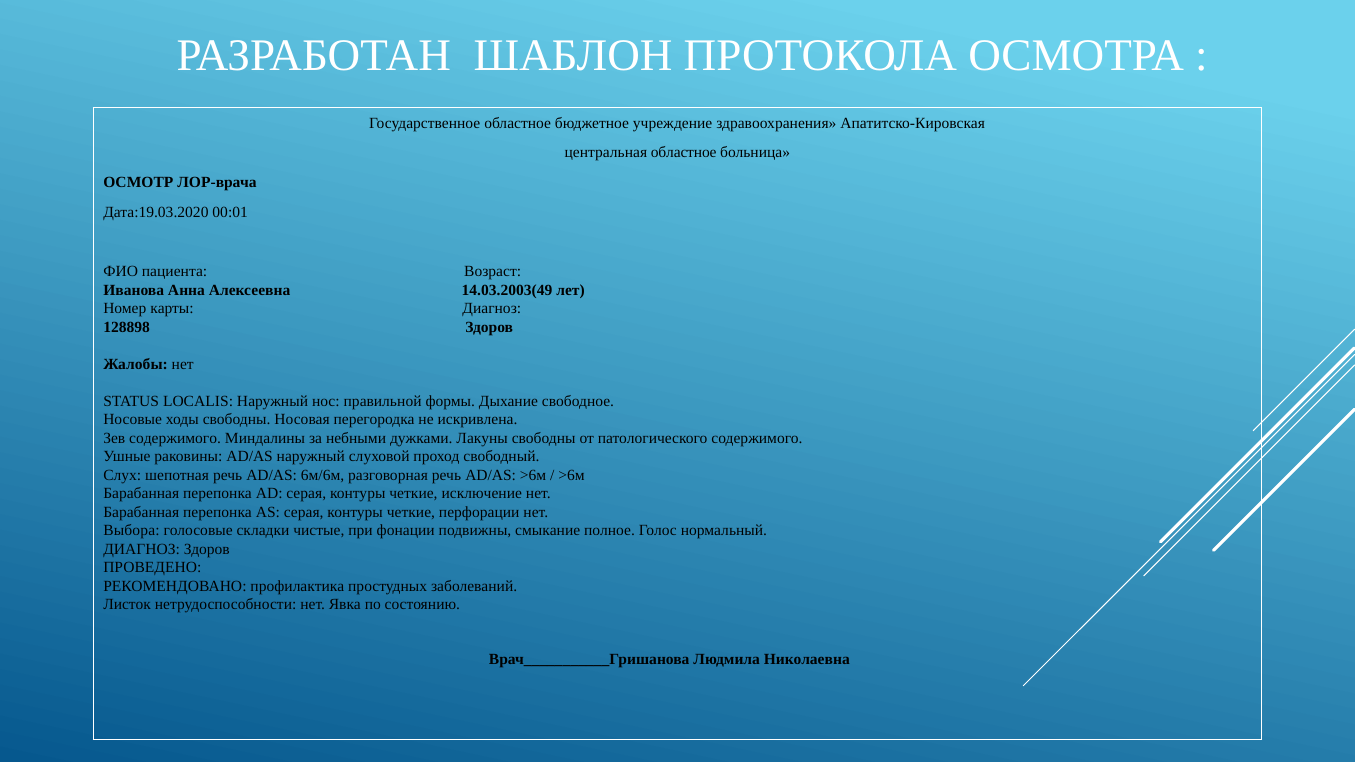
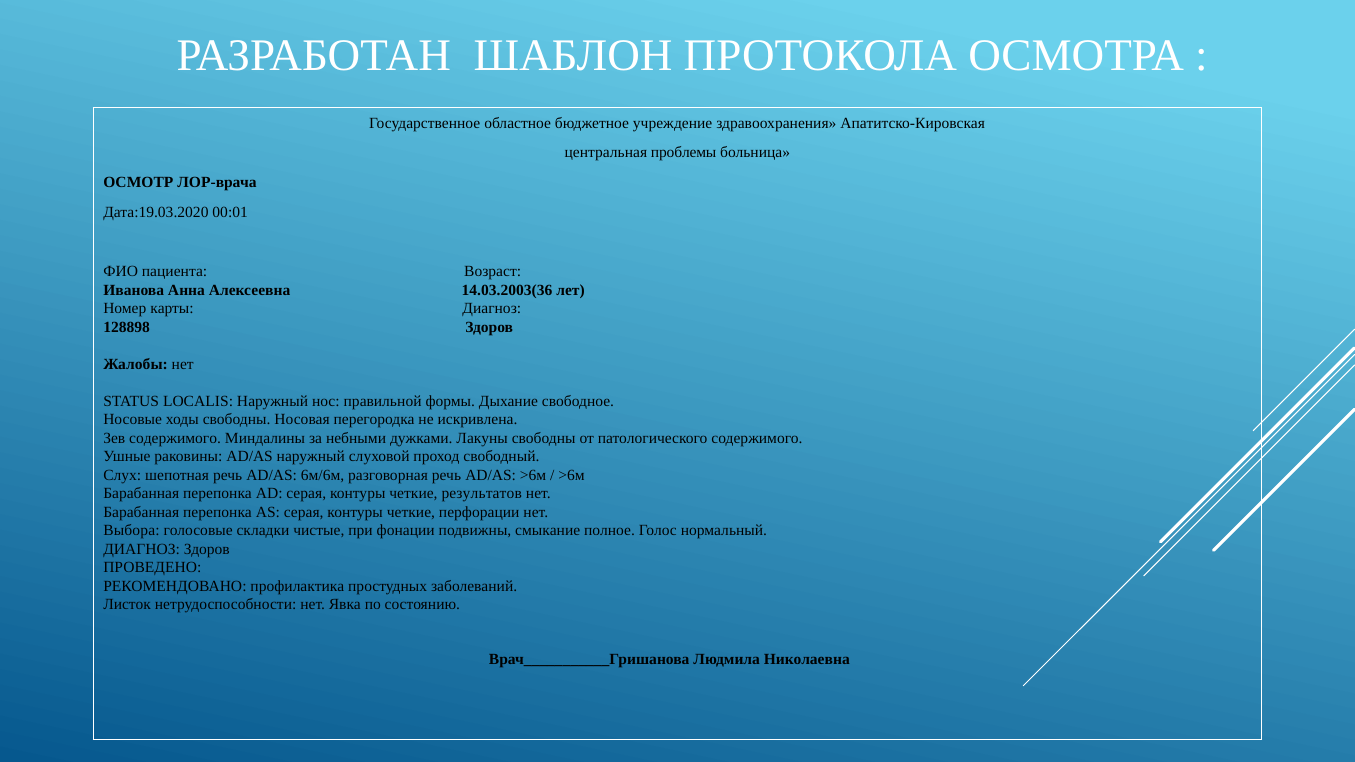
центральная областное: областное -> проблемы (684, 153)
14.03.2003(49: 14.03.2003(49 -> 14.03.2003(36 (507, 290)
исключение: исключение -> результатов (482, 494)
